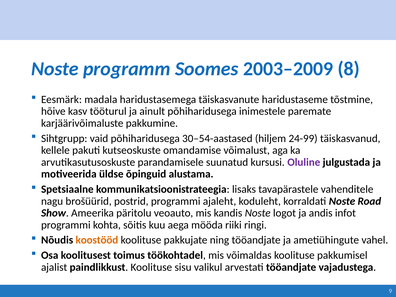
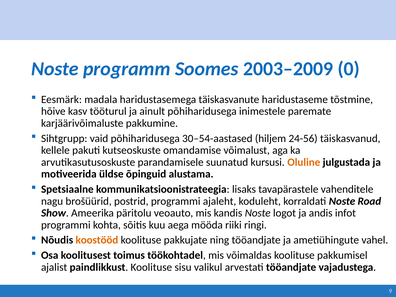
8: 8 -> 0 (349, 69)
24-99: 24-99 -> 24-56 (303, 138)
Oluline colour: purple -> orange (304, 162)
